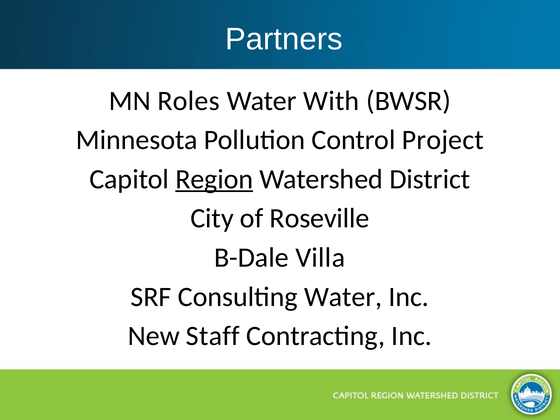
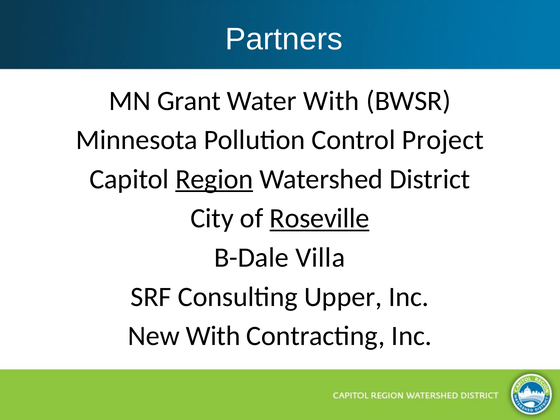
Roles: Roles -> Grant (189, 101)
Roseville underline: none -> present (320, 218)
Consulting Water: Water -> Upper (343, 297)
New Staff: Staff -> With (213, 336)
